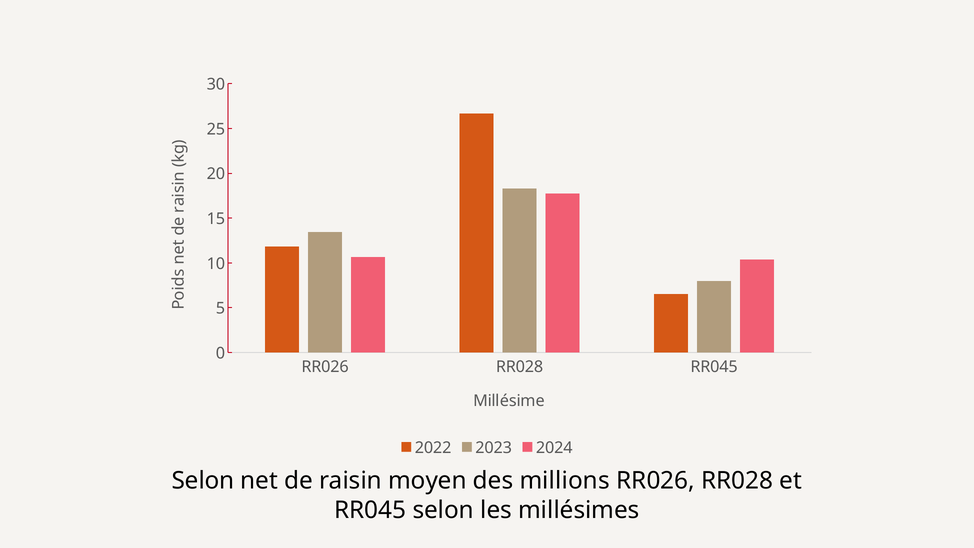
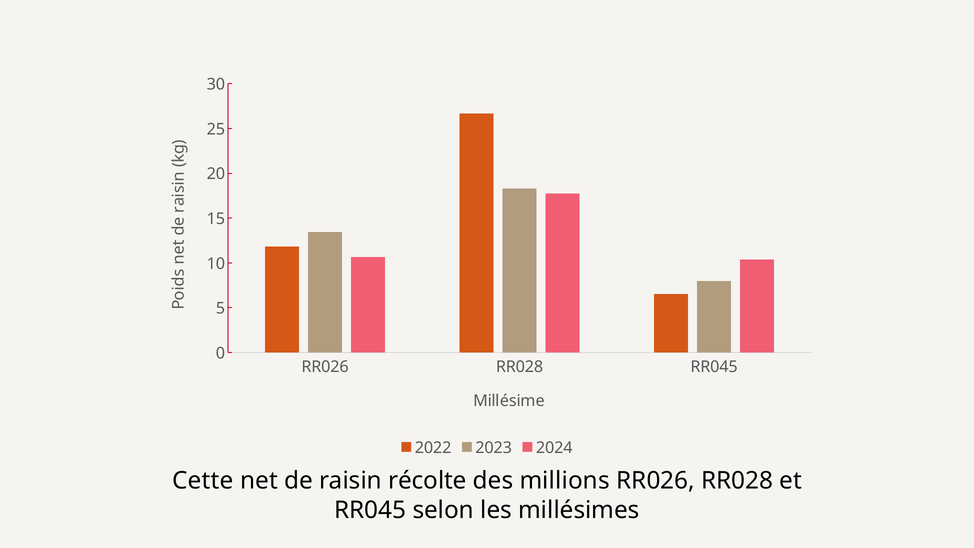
Selon: Selon -> Cette (203, 481)
moyen: moyen -> récolte (427, 481)
